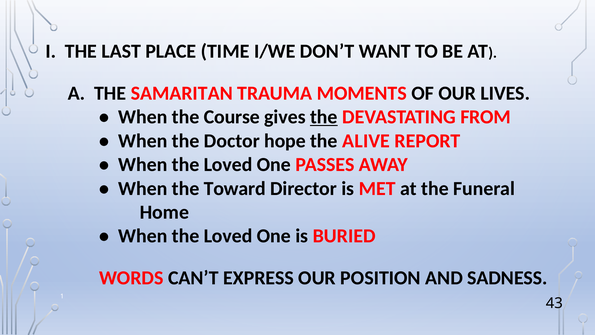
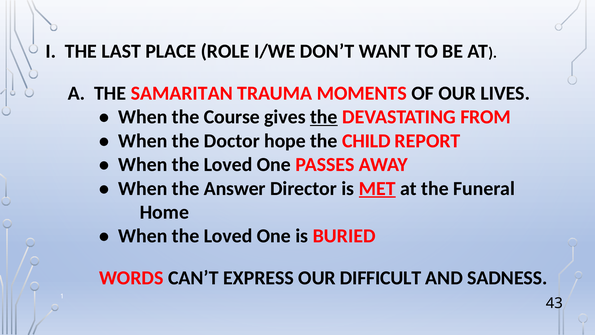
TIME: TIME -> ROLE (225, 51)
ALIVE: ALIVE -> CHILD (366, 141)
Toward: Toward -> Answer (235, 188)
MET underline: none -> present (377, 188)
POSITION: POSITION -> DIFFICULT (381, 278)
